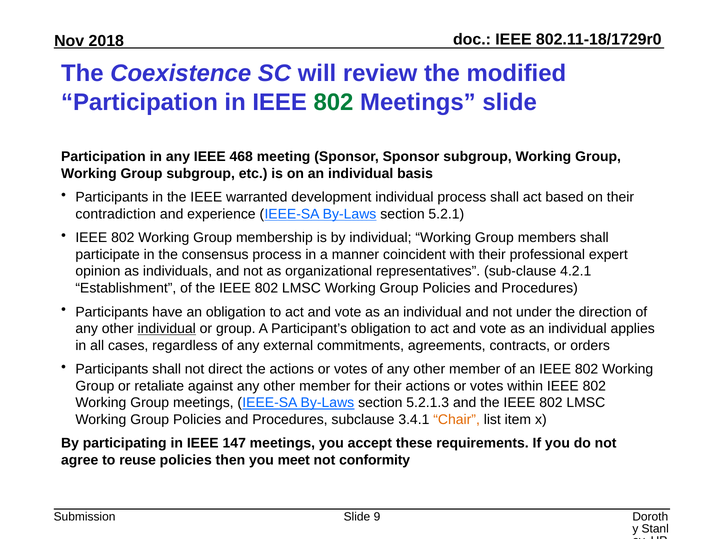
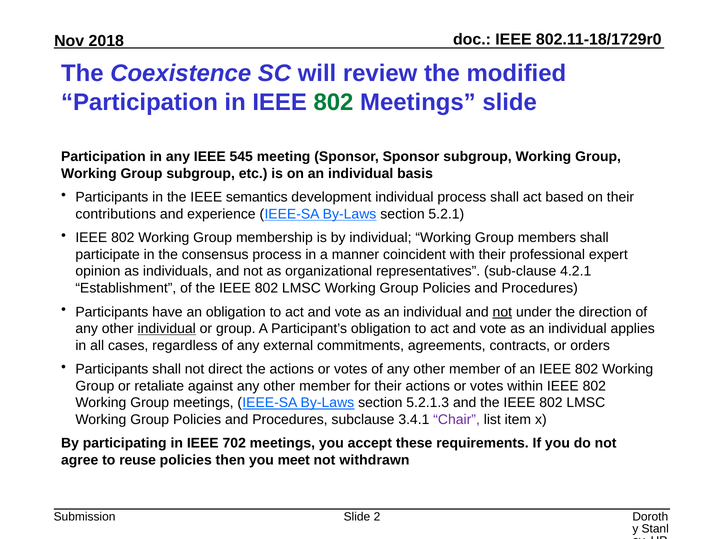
468: 468 -> 545 (241, 157)
warranted: warranted -> semantics (257, 197)
contradiction: contradiction -> contributions (116, 214)
not underline: none -> present (502, 312)
Chair colour: orange -> purple (457, 419)
147: 147 -> 702 (234, 443)
conformity: conformity -> withdrawn (374, 460)
9: 9 -> 2 (377, 516)
